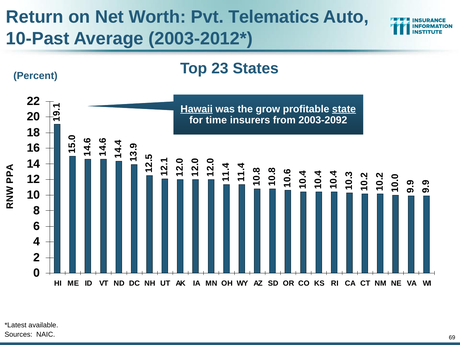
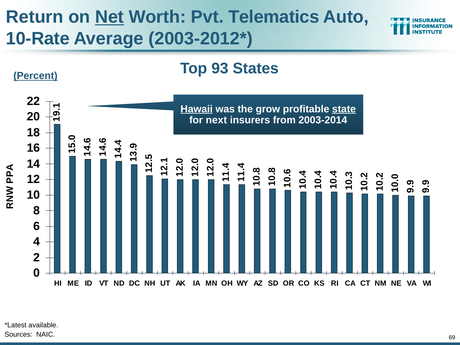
Net underline: none -> present (110, 17)
10-Past: 10-Past -> 10-Rate (38, 39)
23: 23 -> 93 (220, 69)
Percent underline: none -> present (35, 76)
time: time -> next (216, 120)
2003-2092: 2003-2092 -> 2003-2014 (323, 120)
